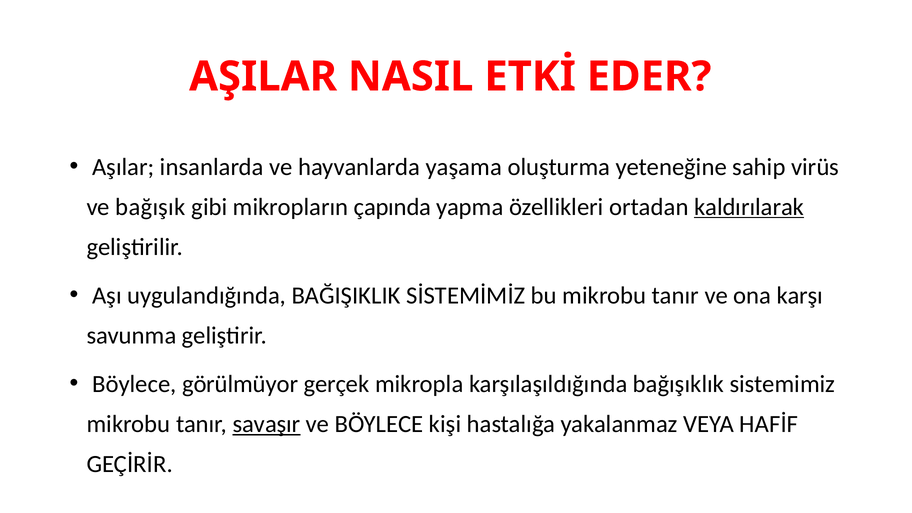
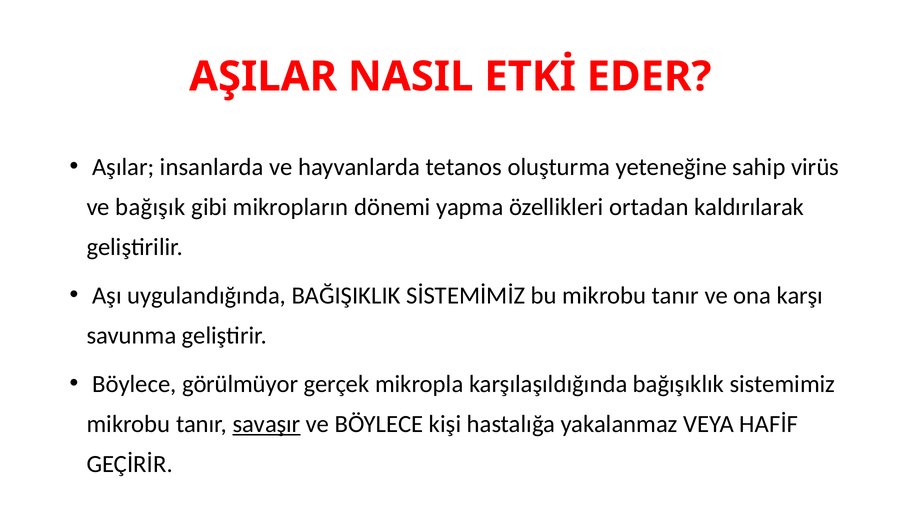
yaşama: yaşama -> tetanos (464, 167)
çapında: çapında -> dönemi (392, 207)
kaldırılarak underline: present -> none (749, 207)
